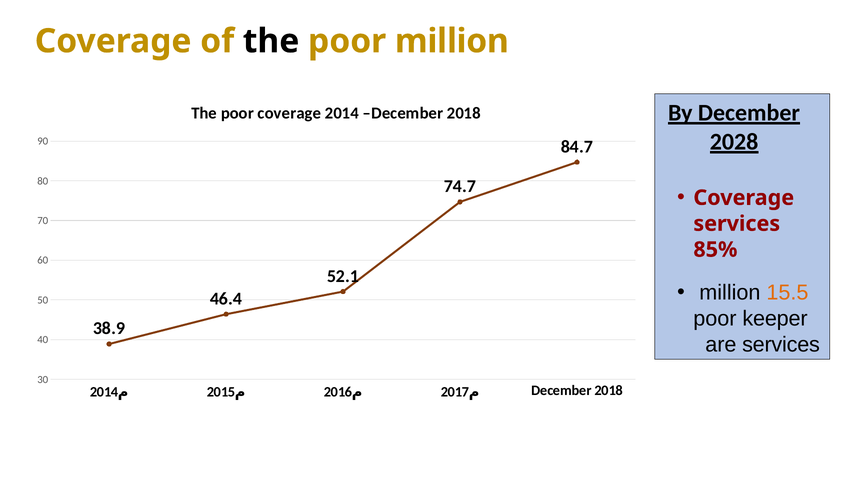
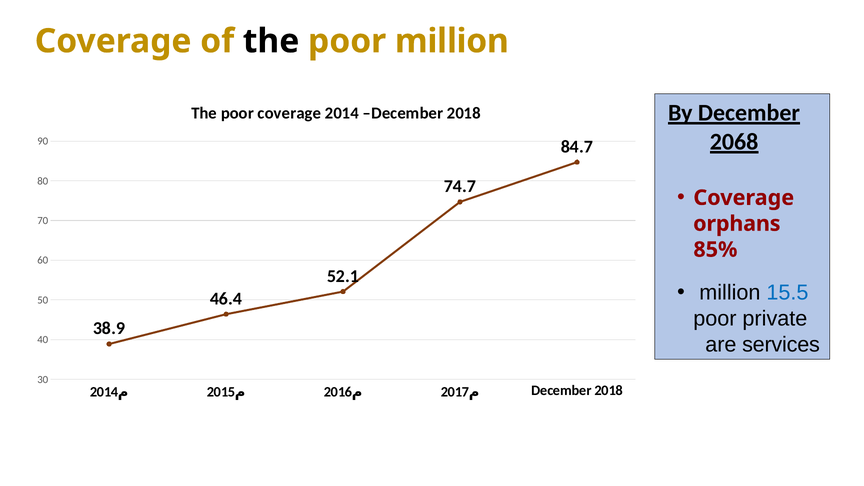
2028: 2028 -> 2068 (734, 142)
services: services -> orphans (737, 224)
15.5 colour: orange -> blue (787, 293)
keeper: keeper -> private (775, 319)
